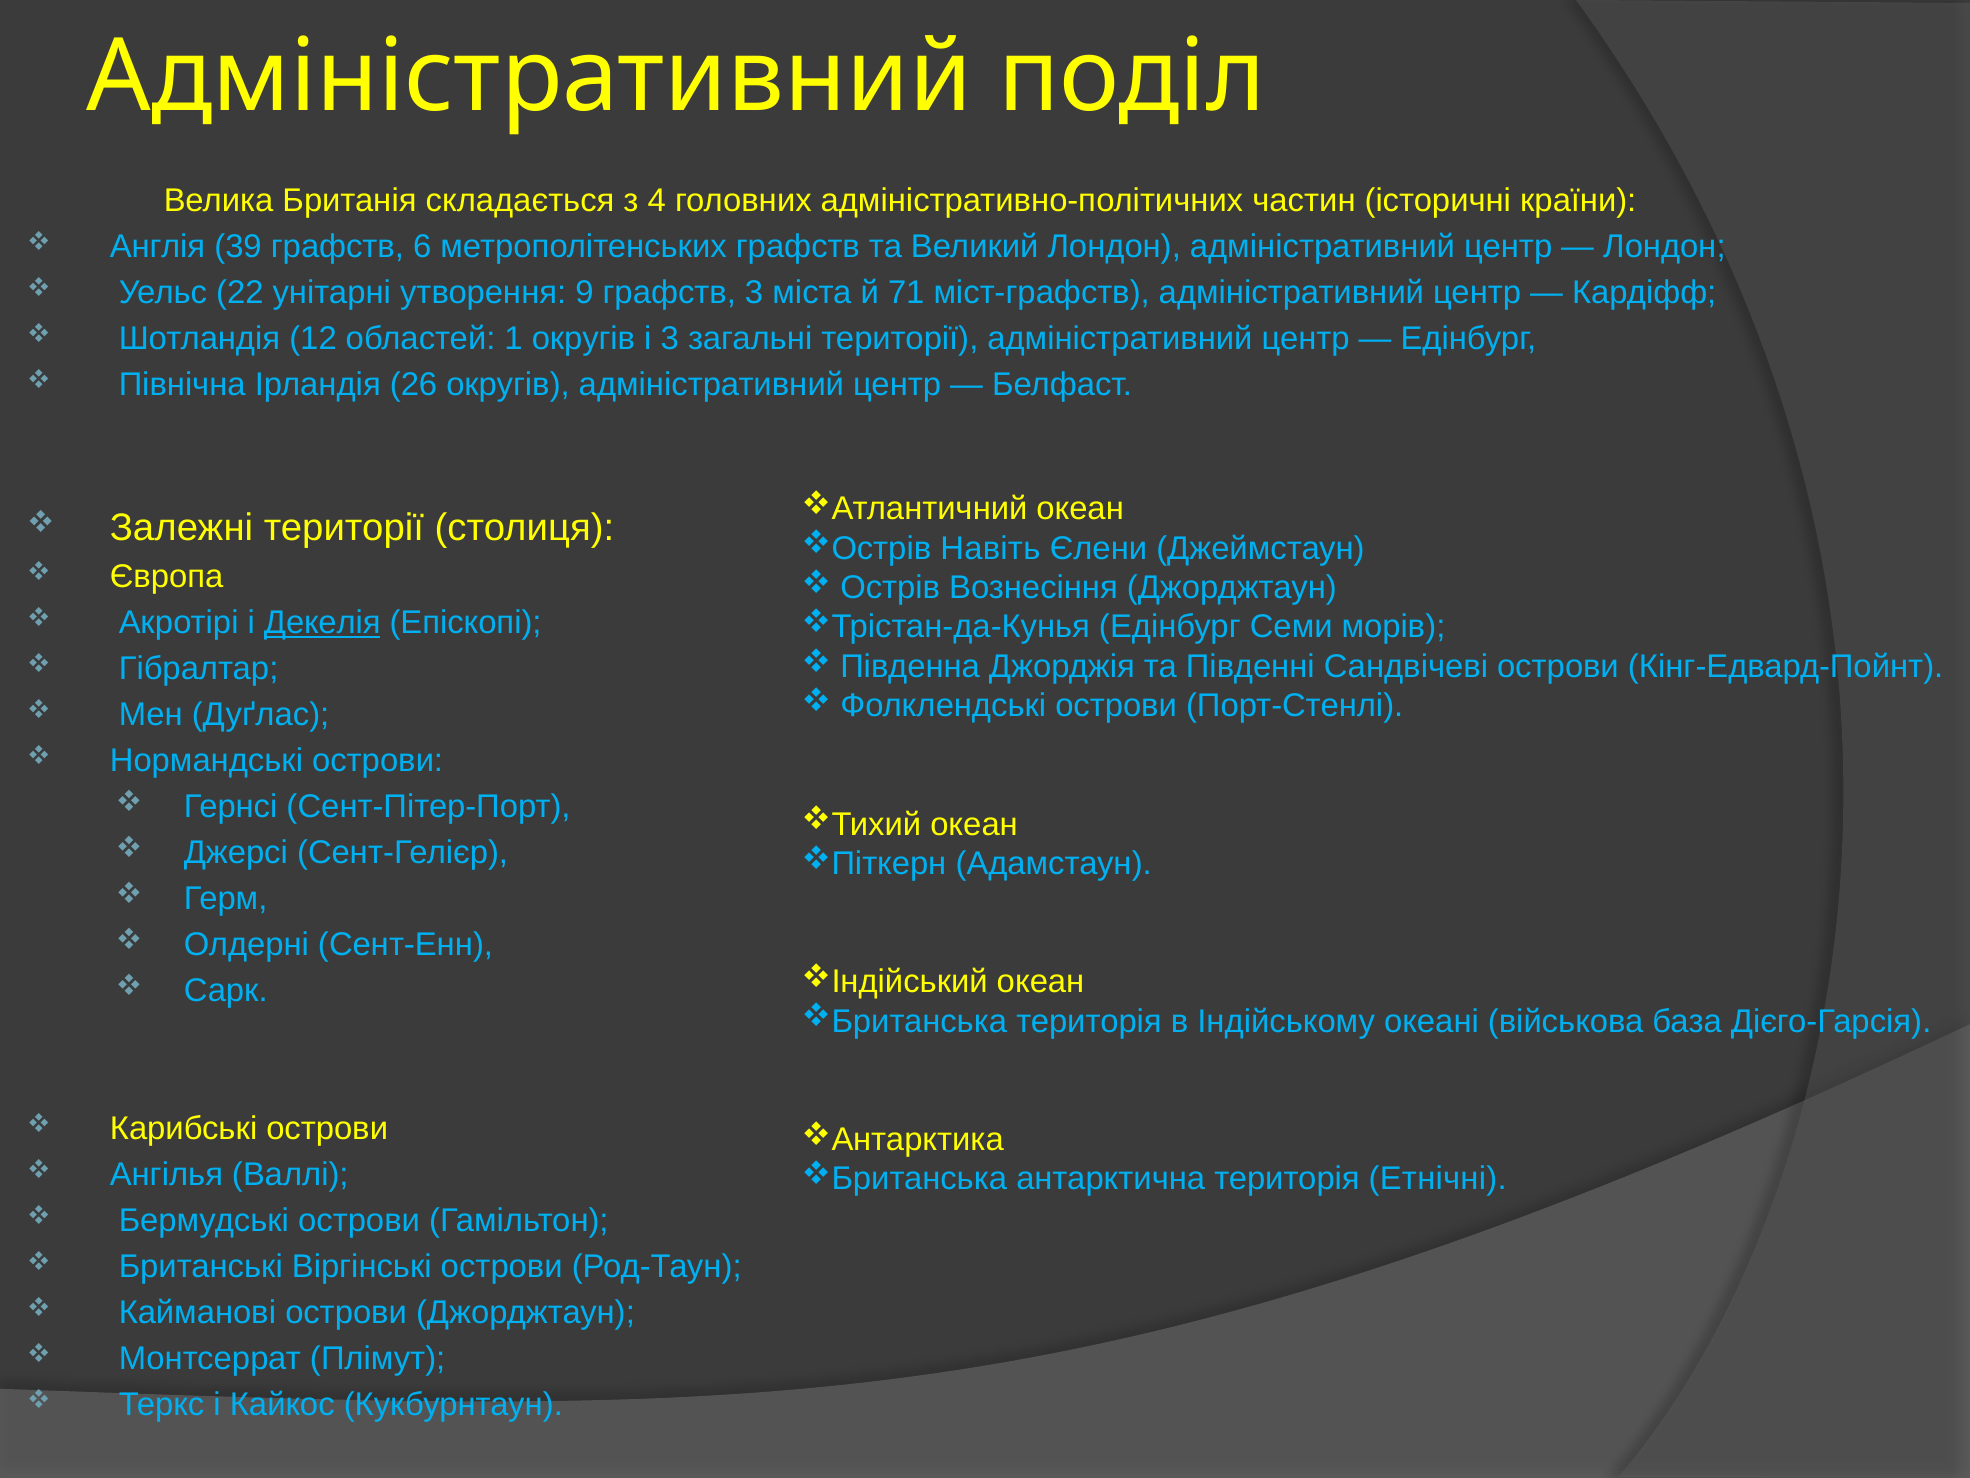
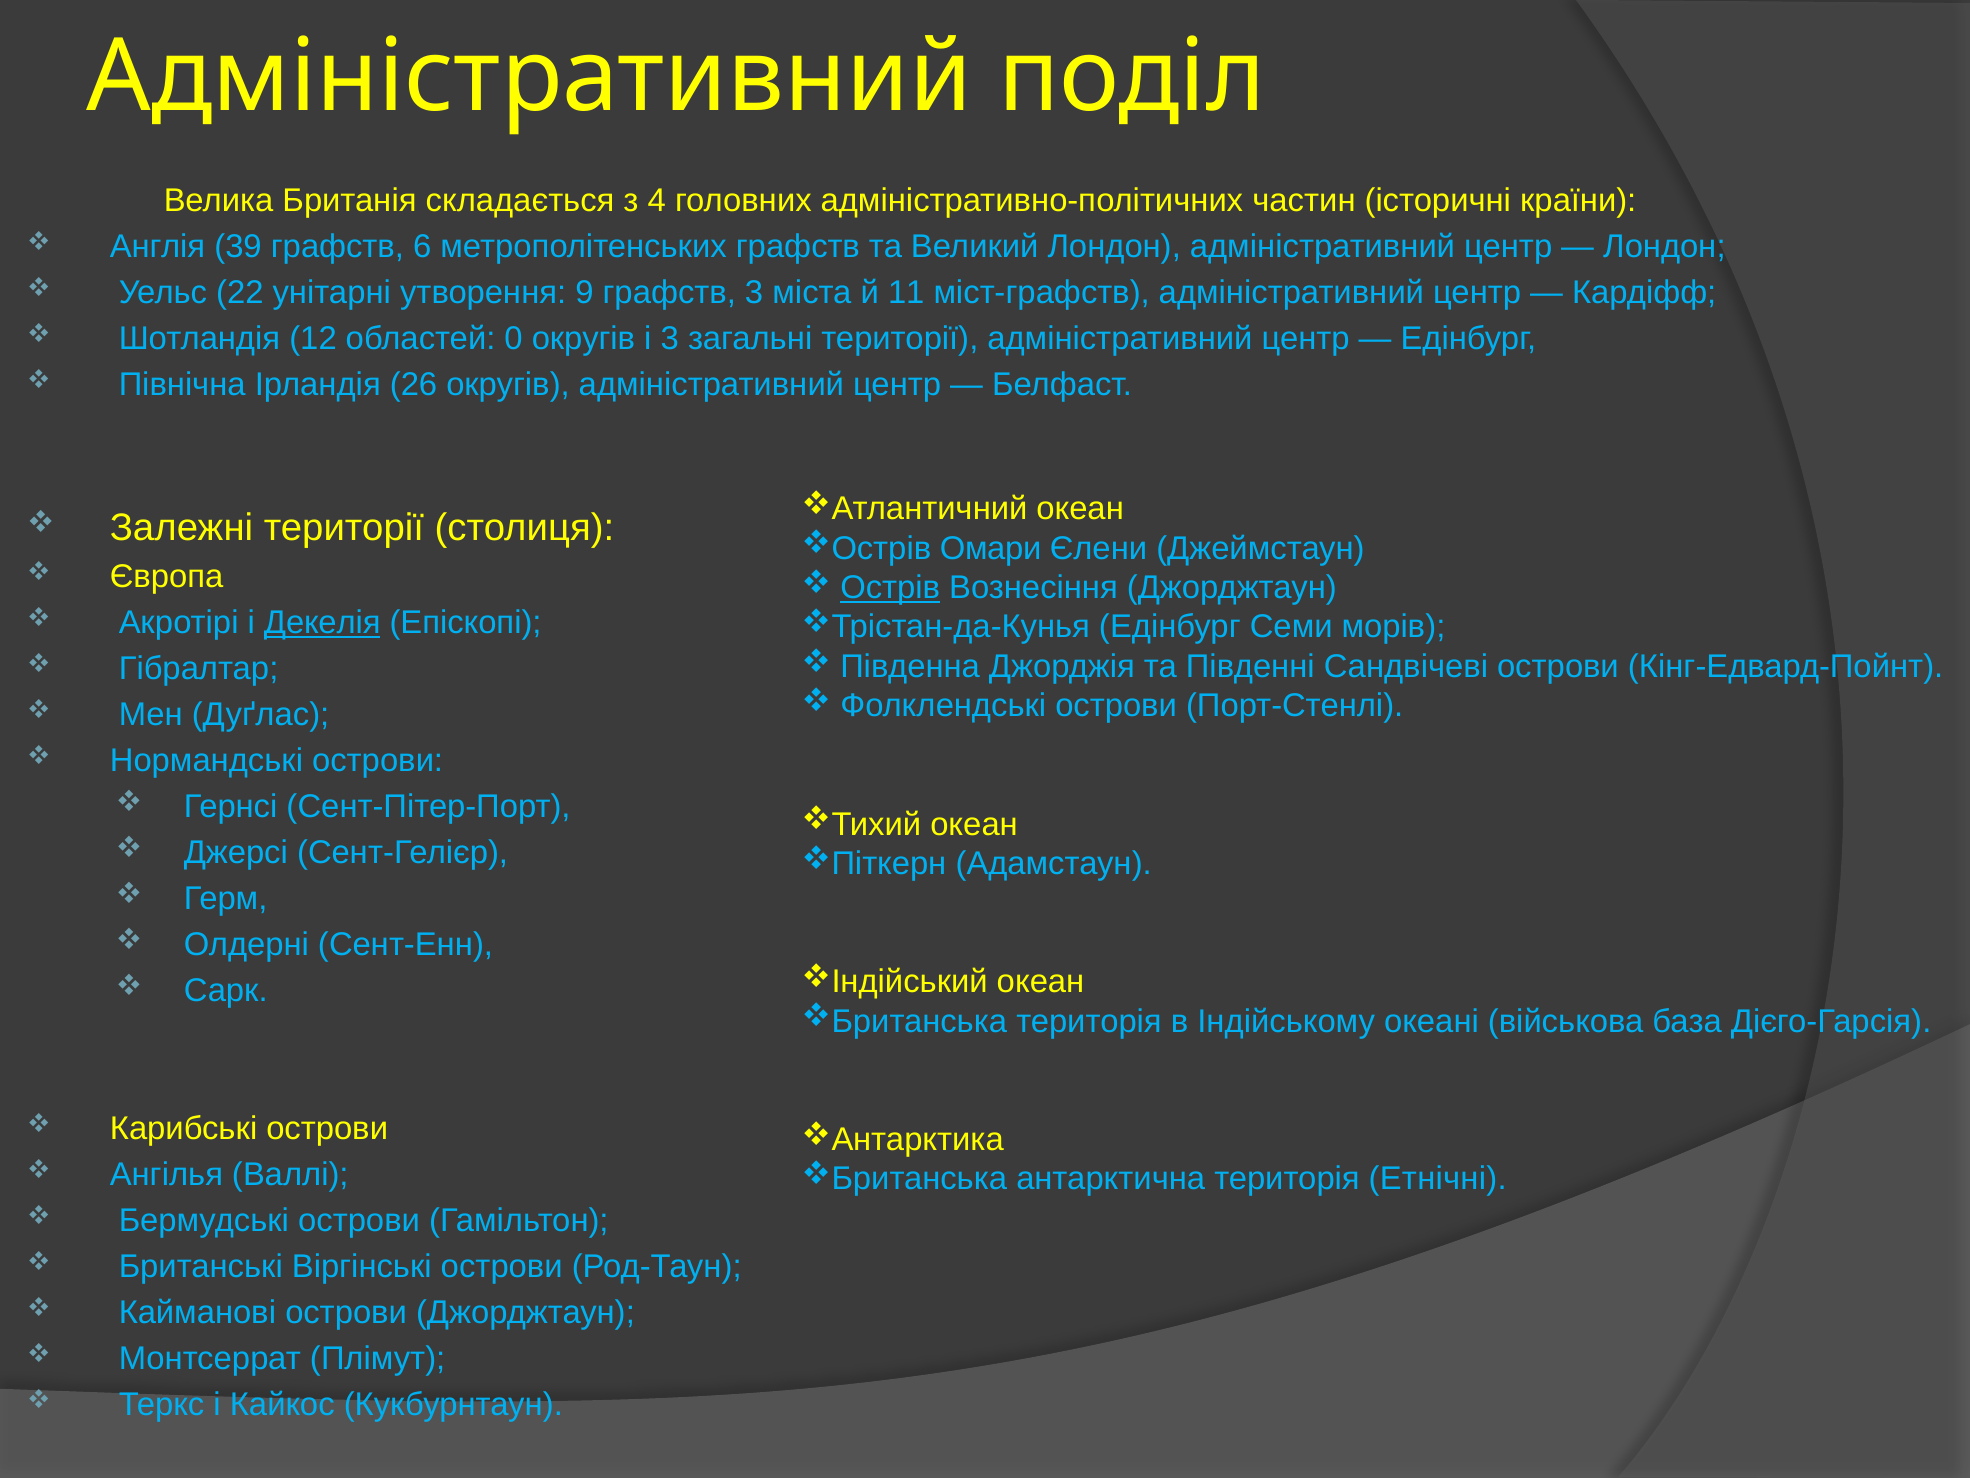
71: 71 -> 11 (906, 293)
1: 1 -> 0 (513, 339)
Навіть: Навіть -> Омари (991, 548)
Острів underline: none -> present (890, 588)
